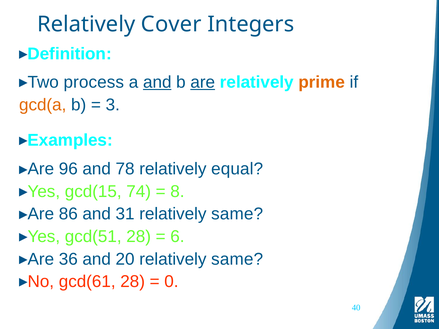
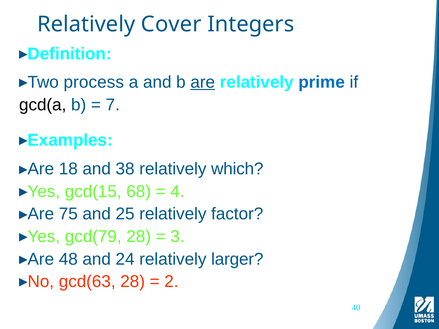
and underline: present -> none (157, 82)
prime colour: orange -> blue (322, 82)
gcd(a colour: orange -> black (43, 105)
3: 3 -> 7 (113, 105)
96: 96 -> 18 (68, 169)
78: 78 -> 38 (125, 169)
equal: equal -> which (237, 169)
74: 74 -> 68 (139, 192)
8: 8 -> 4 (177, 192)
86: 86 -> 75 (68, 214)
31: 31 -> 25 (125, 214)
same: same -> factor (237, 214)
gcd(51: gcd(51 -> gcd(79 (93, 237)
6: 6 -> 3 (177, 237)
36: 36 -> 48 (68, 259)
20: 20 -> 24 (125, 259)
same: same -> larger (237, 259)
gcd(61: gcd(61 -> gcd(63 (87, 282)
0: 0 -> 2 (171, 282)
